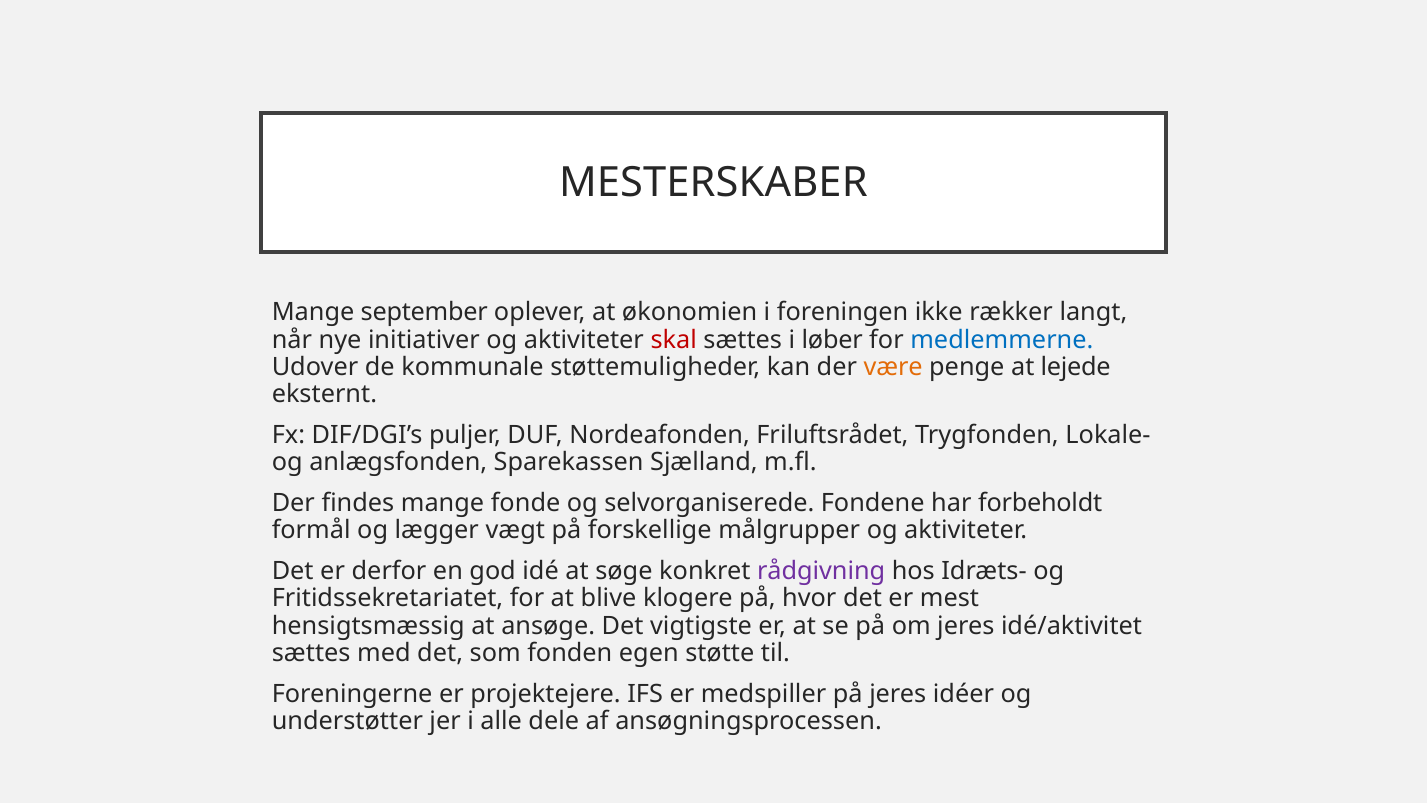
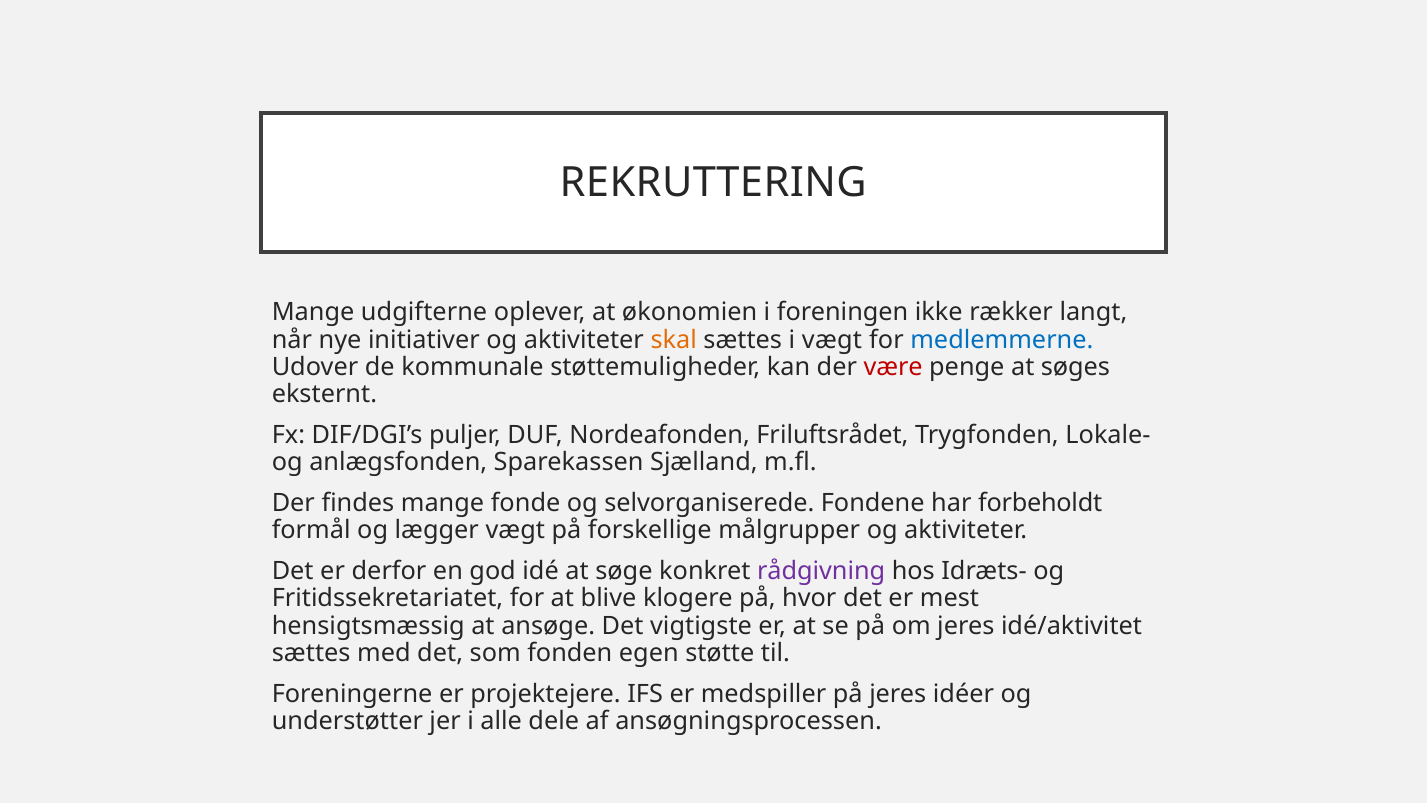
MESTERSKABER: MESTERSKABER -> REKRUTTERING (713, 182)
september: september -> udgifterne (424, 312)
skal colour: red -> orange (674, 340)
i løber: løber -> vægt (832, 340)
være colour: orange -> red (893, 367)
lejede: lejede -> søges (1075, 367)
